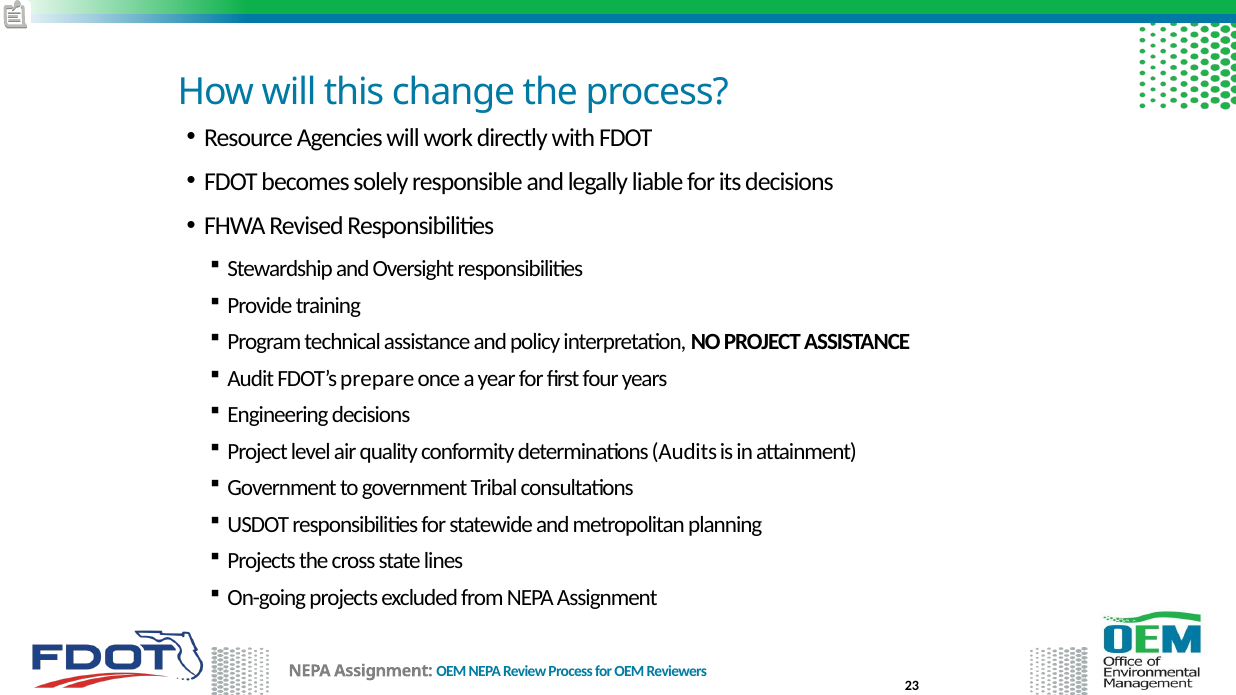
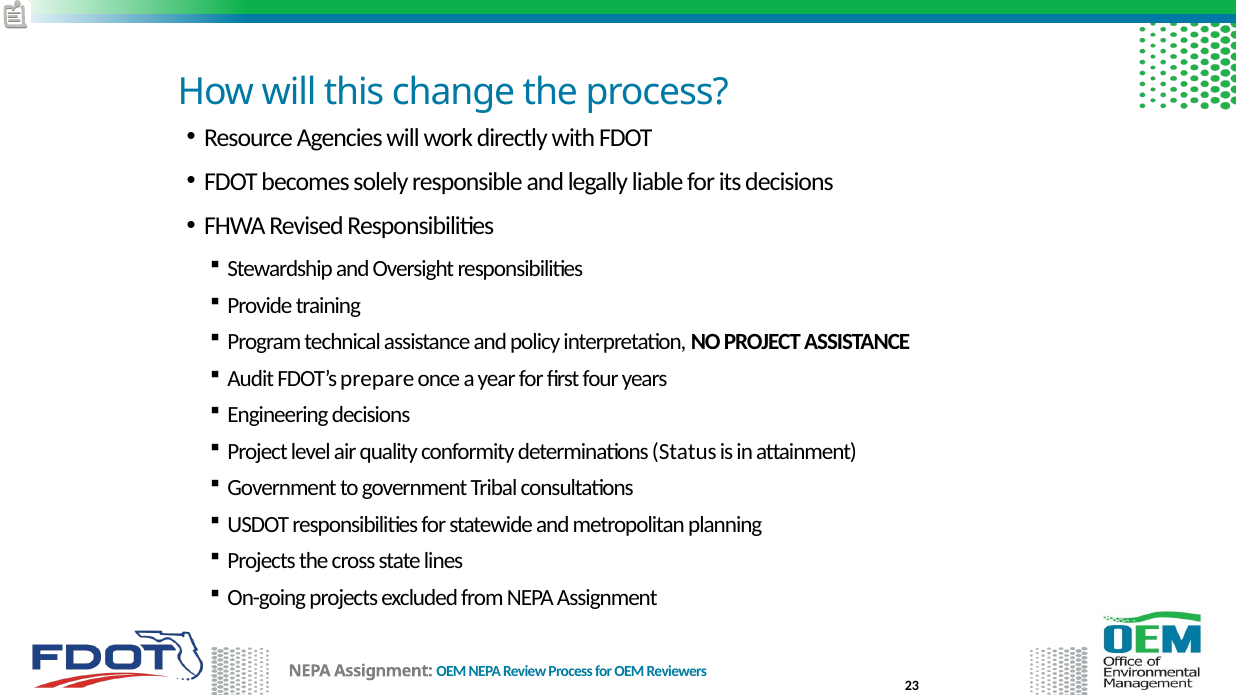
Audits: Audits -> Status (684, 452)
